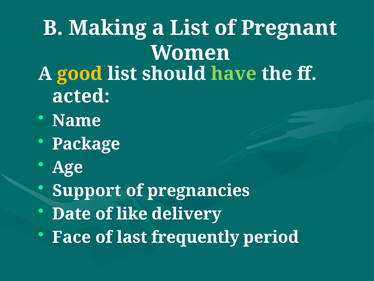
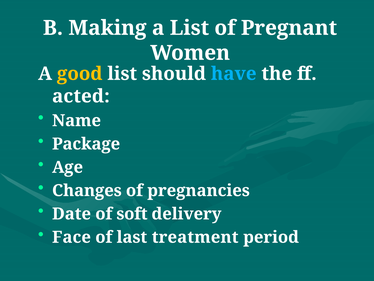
have colour: light green -> light blue (234, 74)
Support: Support -> Changes (87, 190)
like: like -> soft (132, 214)
frequently: frequently -> treatment (195, 237)
